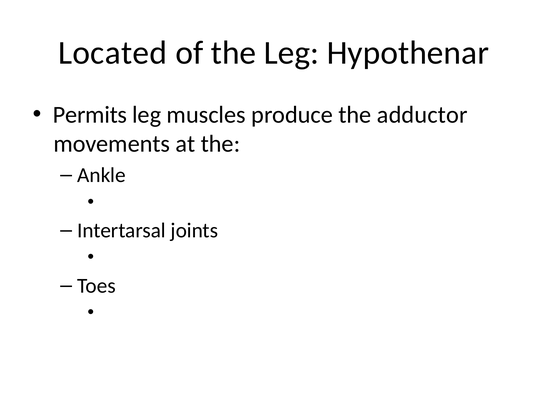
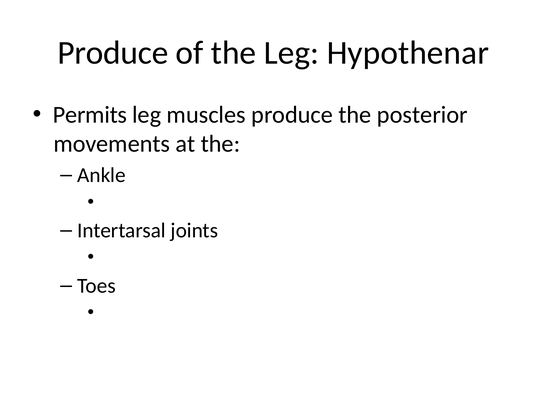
Located: Located -> Produce (113, 53)
adductor: adductor -> posterior (422, 115)
